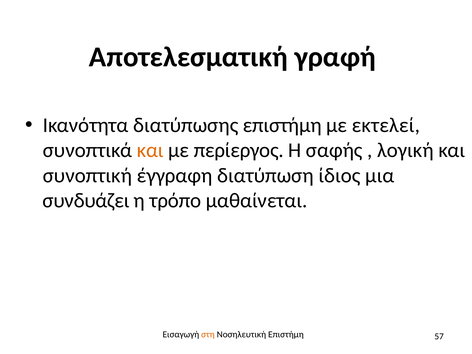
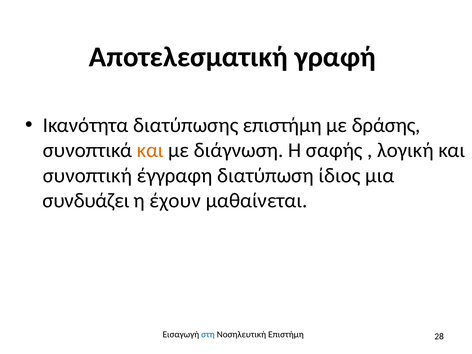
εκτελεί: εκτελεί -> δράσης (386, 125)
περίεργος: περίεργος -> διάγνωση (239, 150)
τρόπο: τρόπο -> έχουν (175, 201)
στη colour: orange -> blue (208, 334)
57: 57 -> 28 (439, 337)
